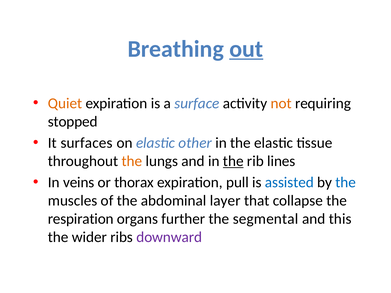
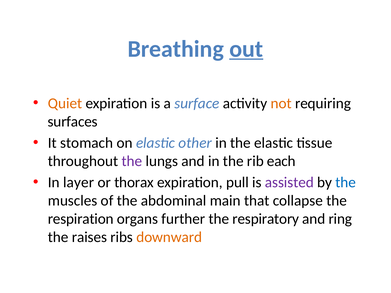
stopped: stopped -> surfaces (73, 122)
surfaces: surfaces -> stomach (87, 143)
the colour: orange -> purple (132, 161)
the underline: present -> none (233, 161)
lines: lines -> each (281, 161)
veins: veins -> layer (79, 183)
assisted colour: blue -> purple (289, 183)
layer: layer -> main (225, 201)
segmental: segmental -> respiratory (266, 219)
this: this -> ring (340, 219)
wider: wider -> raises (89, 237)
downward colour: purple -> orange (169, 237)
